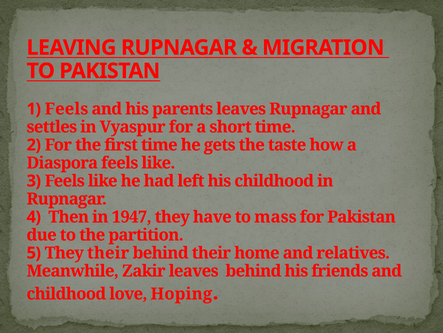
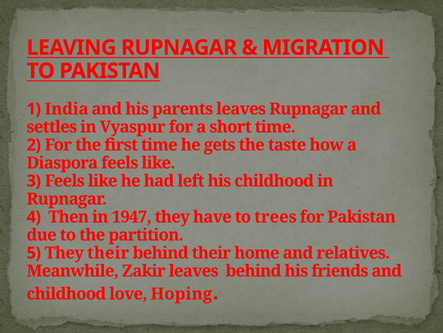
1 Feels: Feels -> India (67, 109)
mass: mass -> trees (275, 217)
